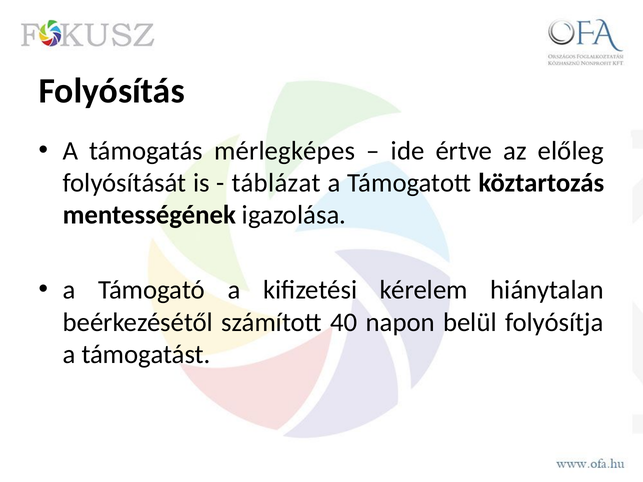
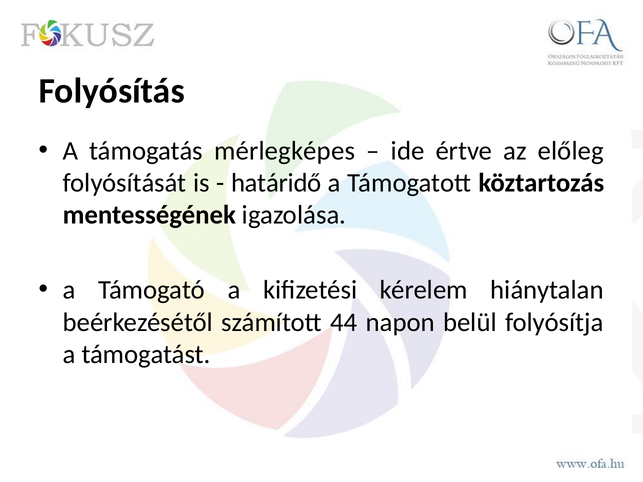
táblázat: táblázat -> határidő (276, 183)
40: 40 -> 44 (344, 322)
